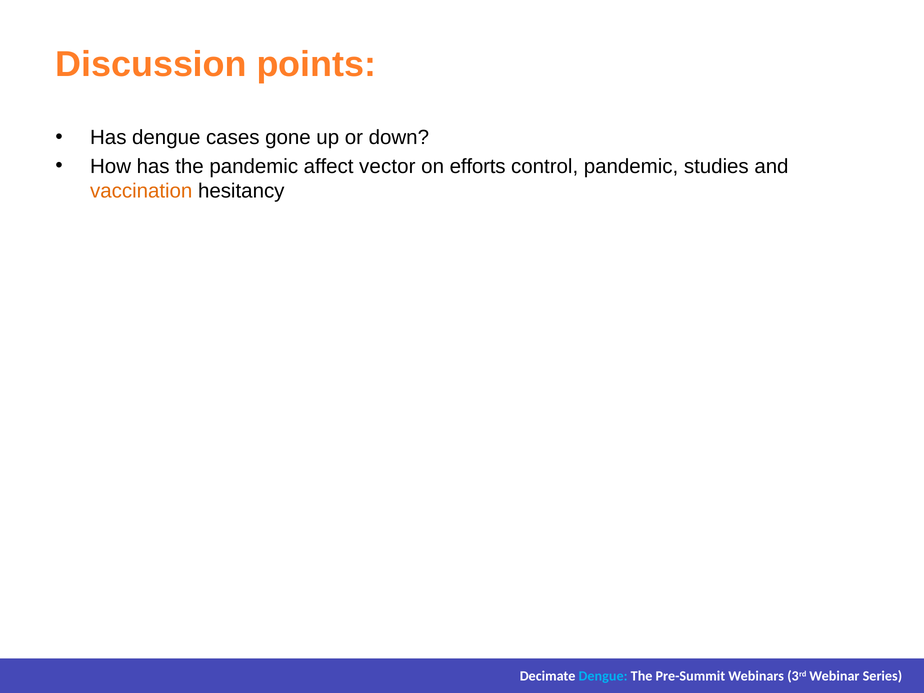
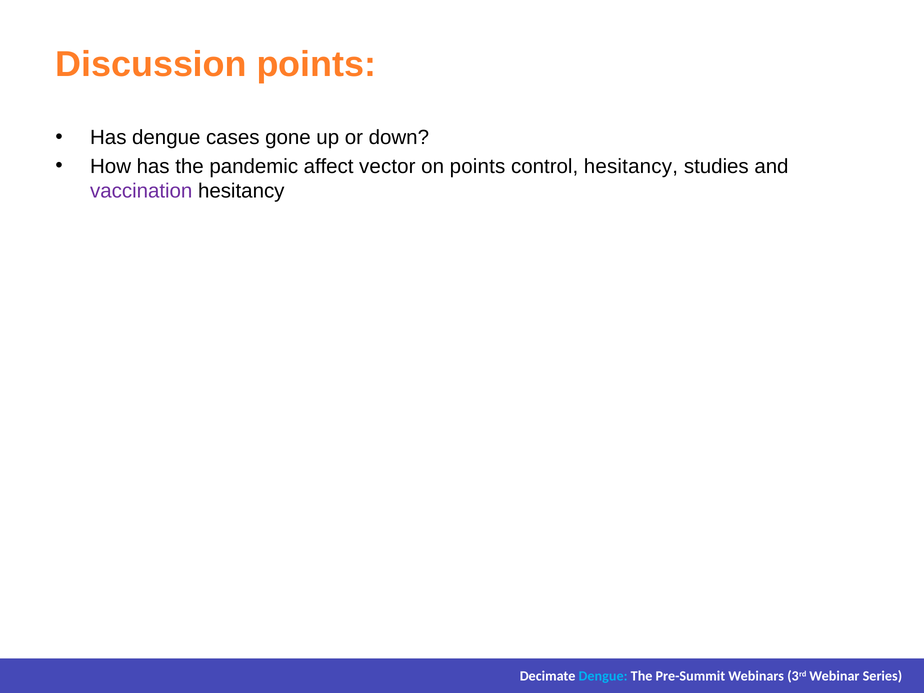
on efforts: efforts -> points (478, 166)
control pandemic: pandemic -> hesitancy (631, 166)
vaccination colour: orange -> purple (141, 191)
